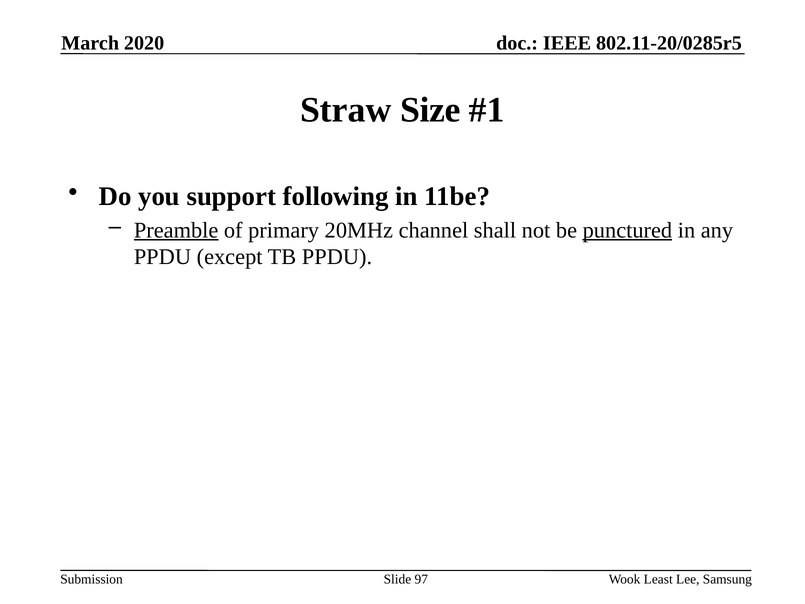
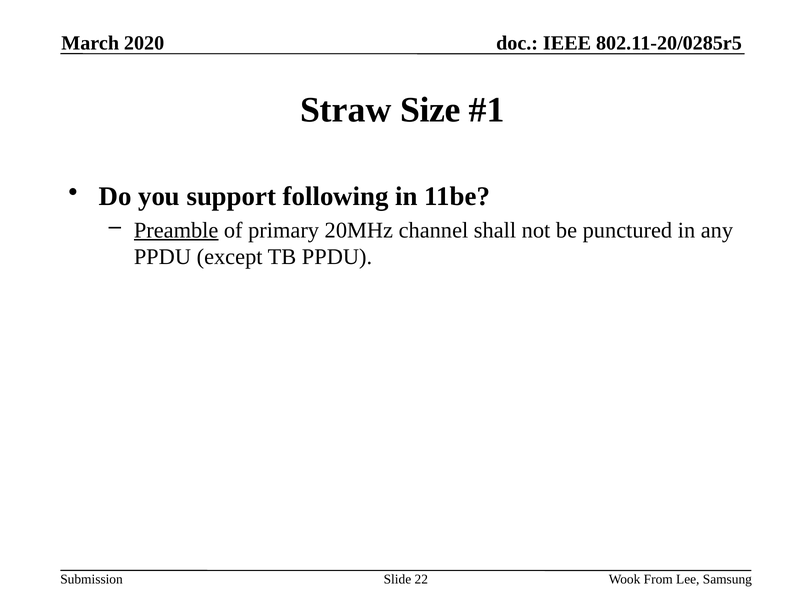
punctured underline: present -> none (627, 230)
97: 97 -> 22 (421, 579)
Least: Least -> From (658, 579)
